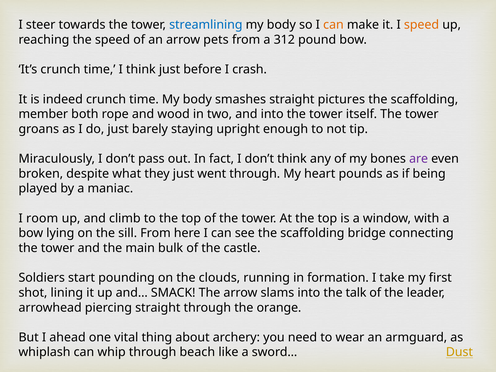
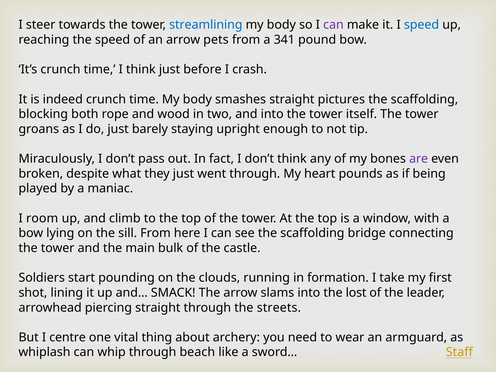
can colour: orange -> purple (333, 25)
speed colour: orange -> blue (422, 25)
312: 312 -> 341 (284, 40)
member: member -> blocking (43, 114)
talk: talk -> lost (356, 293)
orange: orange -> streets (279, 308)
ahead: ahead -> centre (68, 337)
Dust: Dust -> Staff (459, 352)
